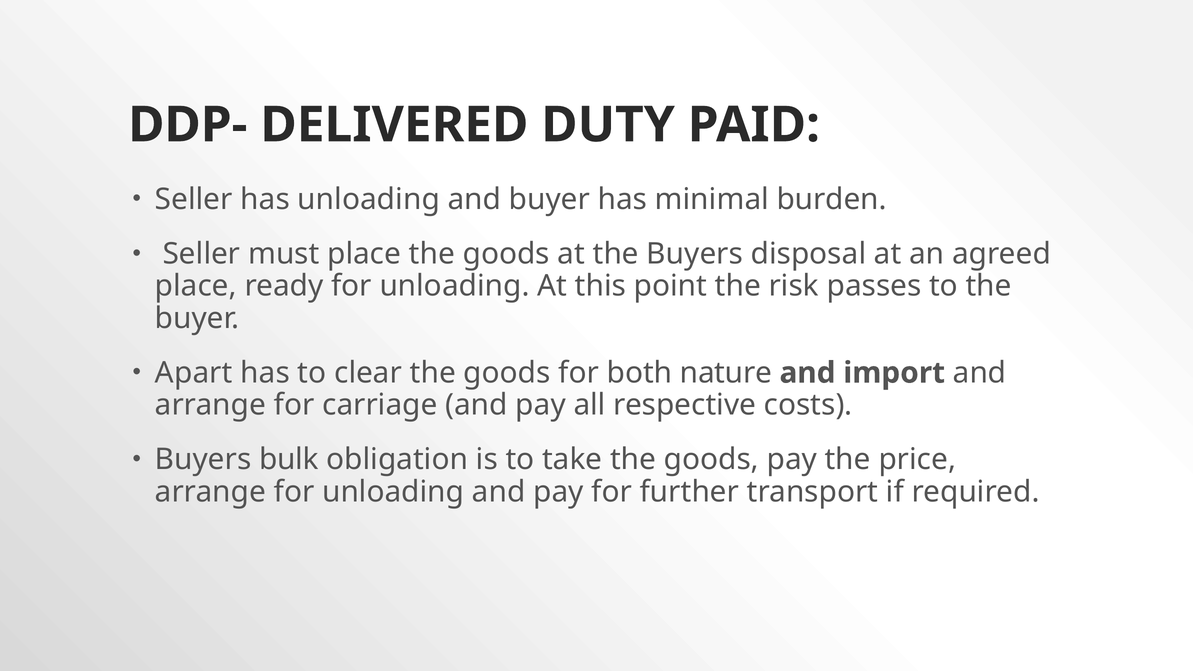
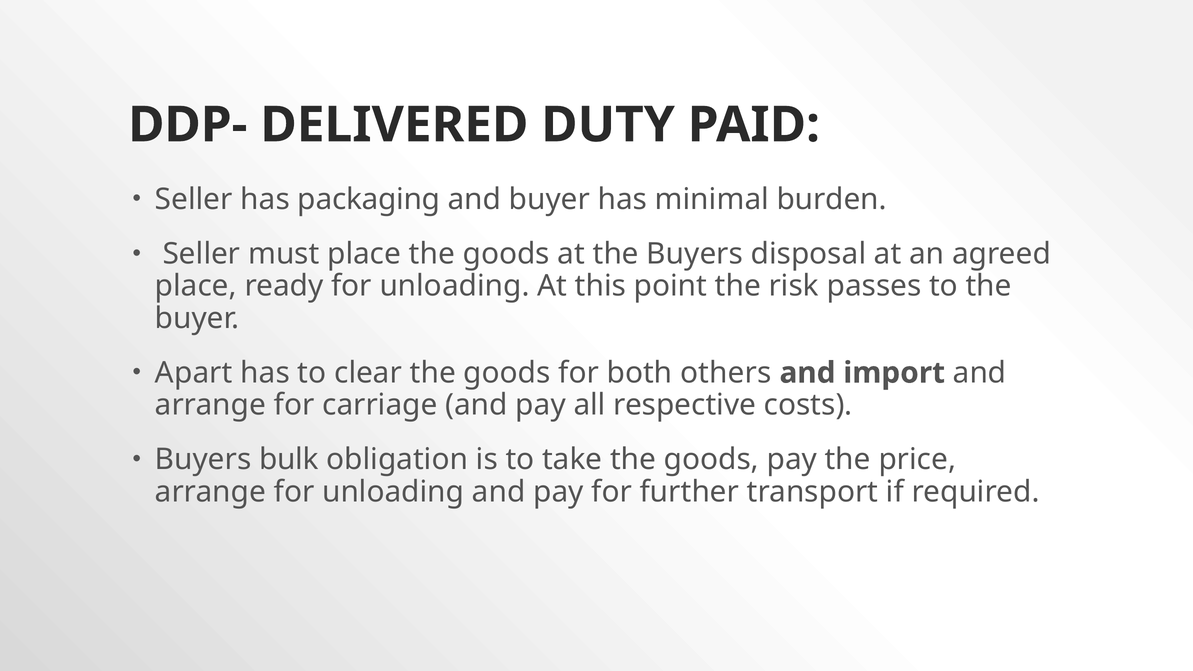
has unloading: unloading -> packaging (369, 199)
nature: nature -> others (726, 373)
